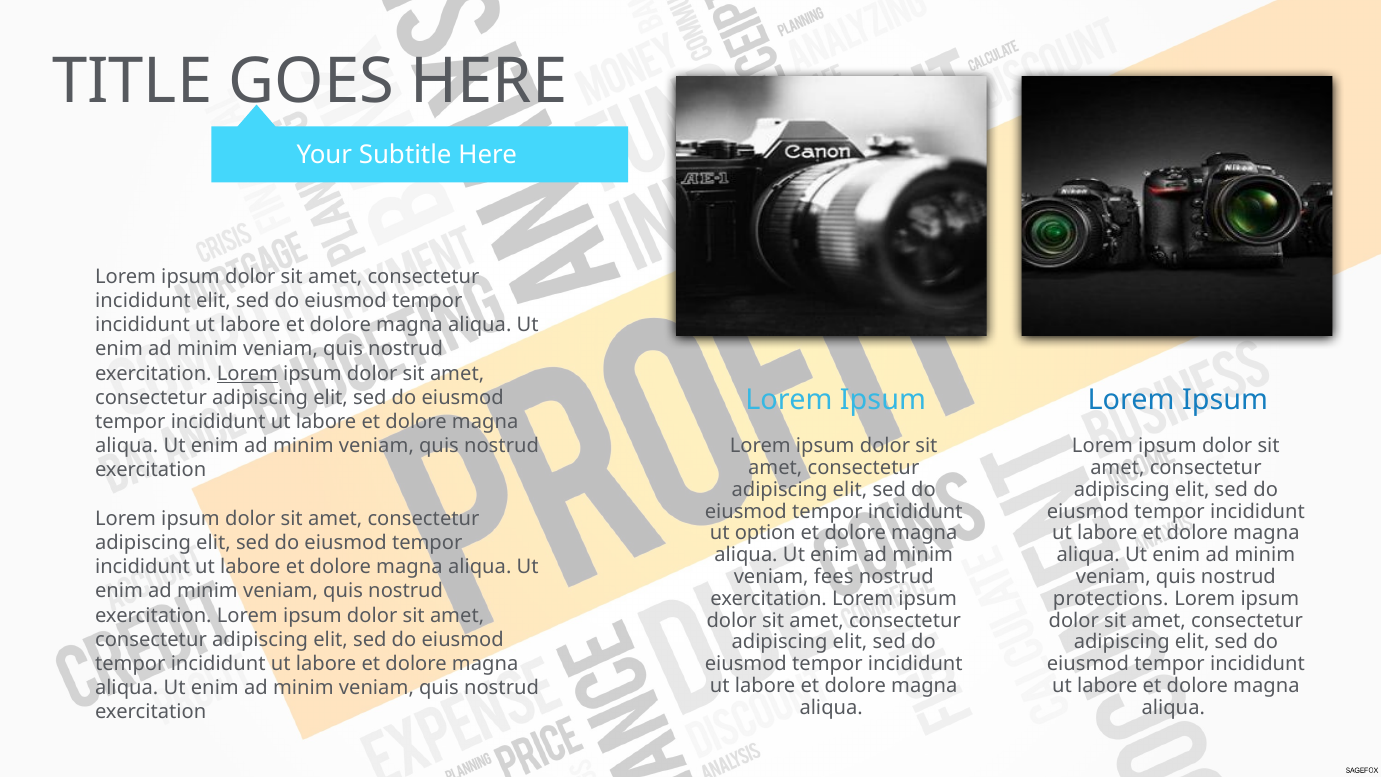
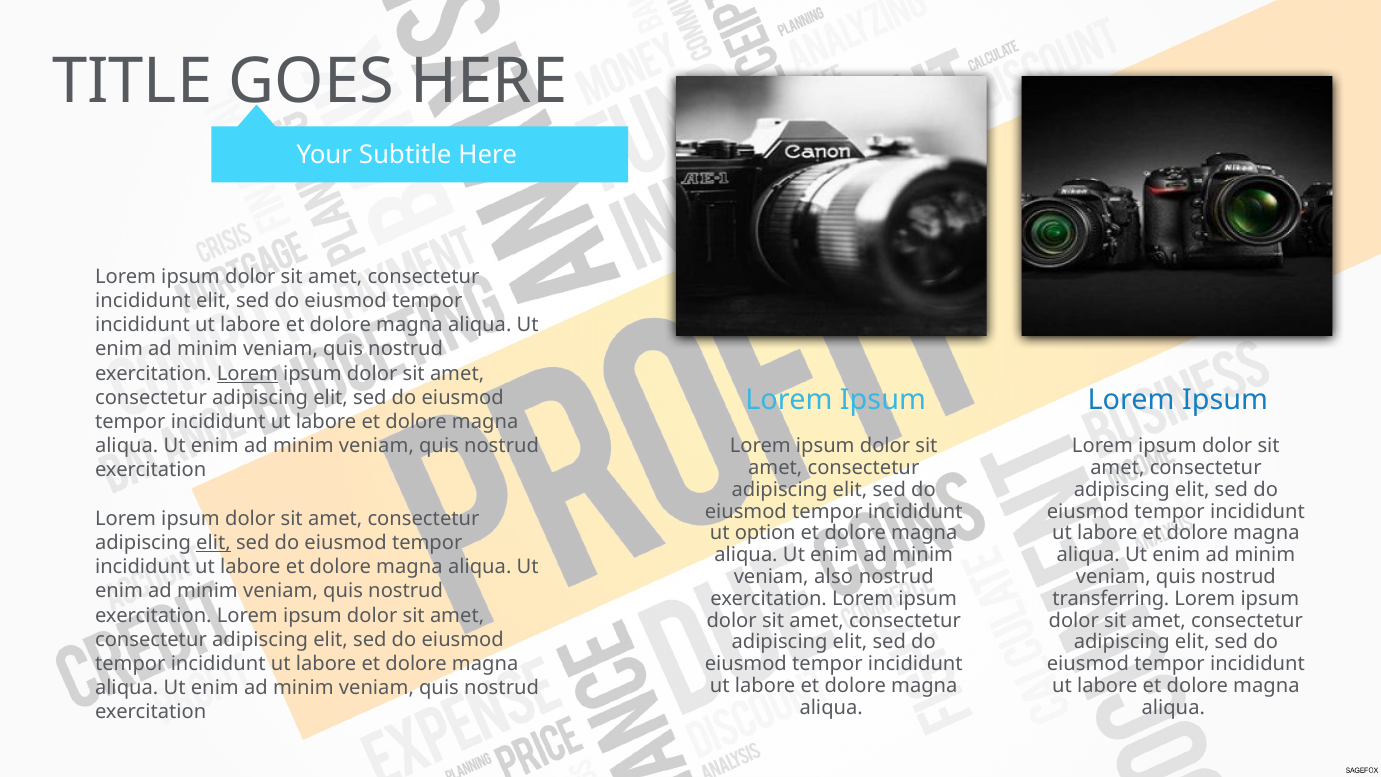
elit underline: none -> present (213, 543)
fees: fees -> also (834, 577)
protections: protections -> transferring (1111, 598)
